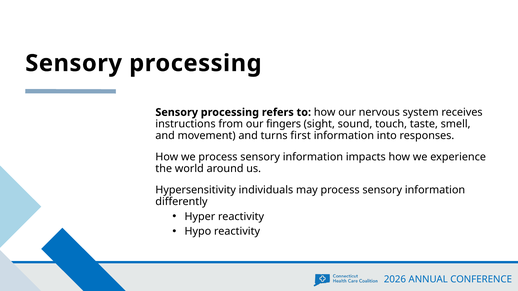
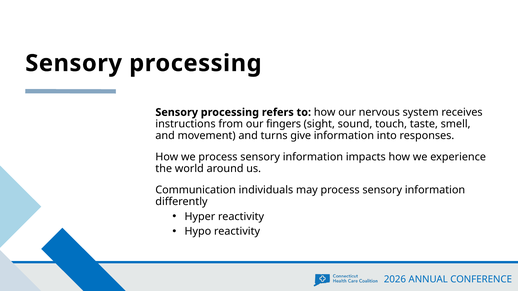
first: first -> give (301, 136)
Hypersensitivity: Hypersensitivity -> Communication (196, 190)
